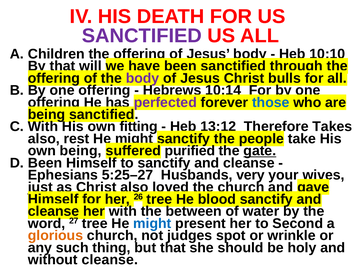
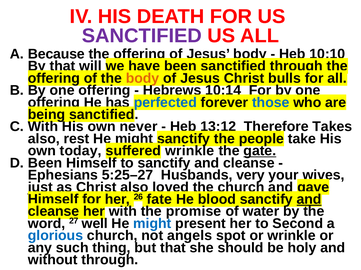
Children: Children -> Because (56, 54)
body colour: purple -> orange (143, 78)
perfected colour: purple -> blue (165, 103)
fitting: fitting -> never (138, 127)
own being: being -> today (81, 151)
suffered purified: purified -> wrinkle (190, 151)
26 tree: tree -> fate (159, 200)
and underline: none -> present (309, 200)
between: between -> promise (194, 212)
27 tree: tree -> well (95, 224)
glorious colour: orange -> blue (55, 236)
judges: judges -> angels (190, 236)
without cleanse: cleanse -> through (110, 260)
